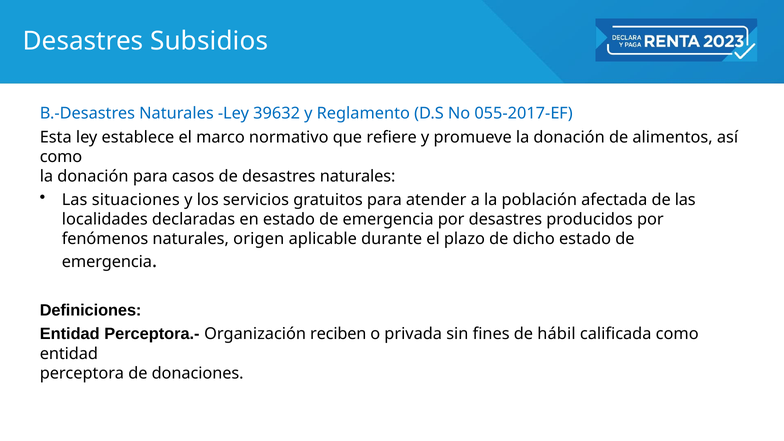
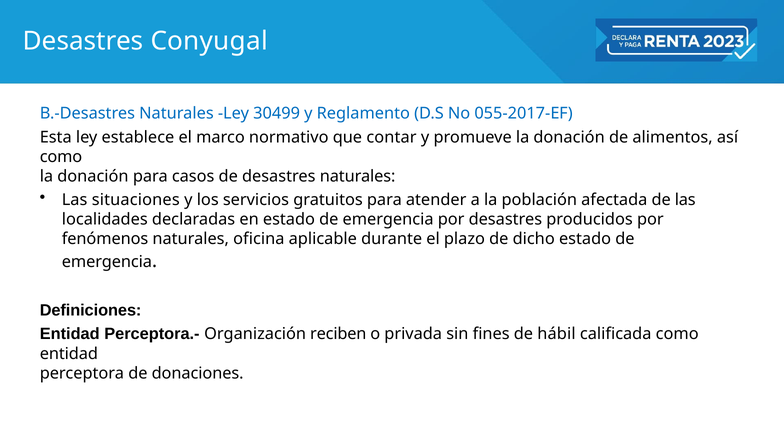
Subsidios: Subsidios -> Conyugal (209, 41)
39632: 39632 -> 30499 (277, 114)
refiere: refiere -> contar (391, 137)
origen: origen -> oficina (259, 239)
